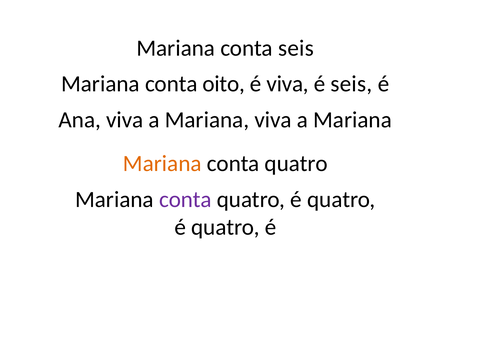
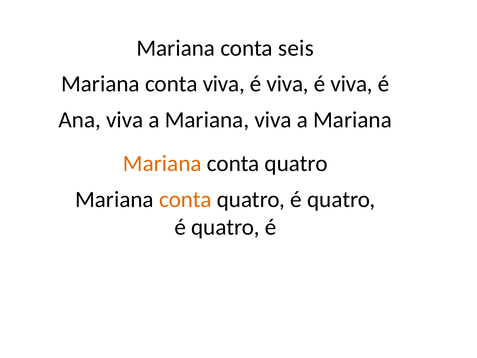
conta oito: oito -> viva (224, 84)
seis: seis -> viva (352, 84)
conta colour: purple -> orange (185, 199)
